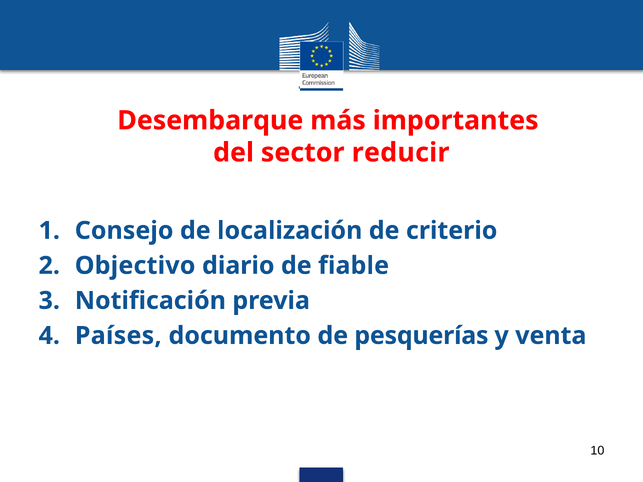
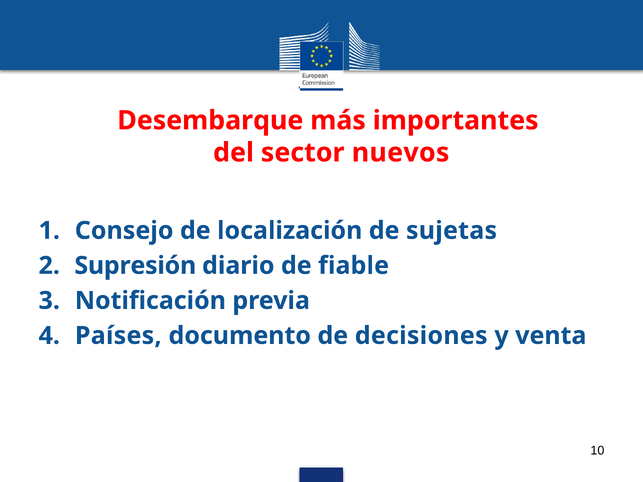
reducir: reducir -> nuevos (401, 153)
criterio: criterio -> sujetas (452, 231)
Objectivo: Objectivo -> Supresión (135, 266)
pesquerías: pesquerías -> decisiones (421, 336)
